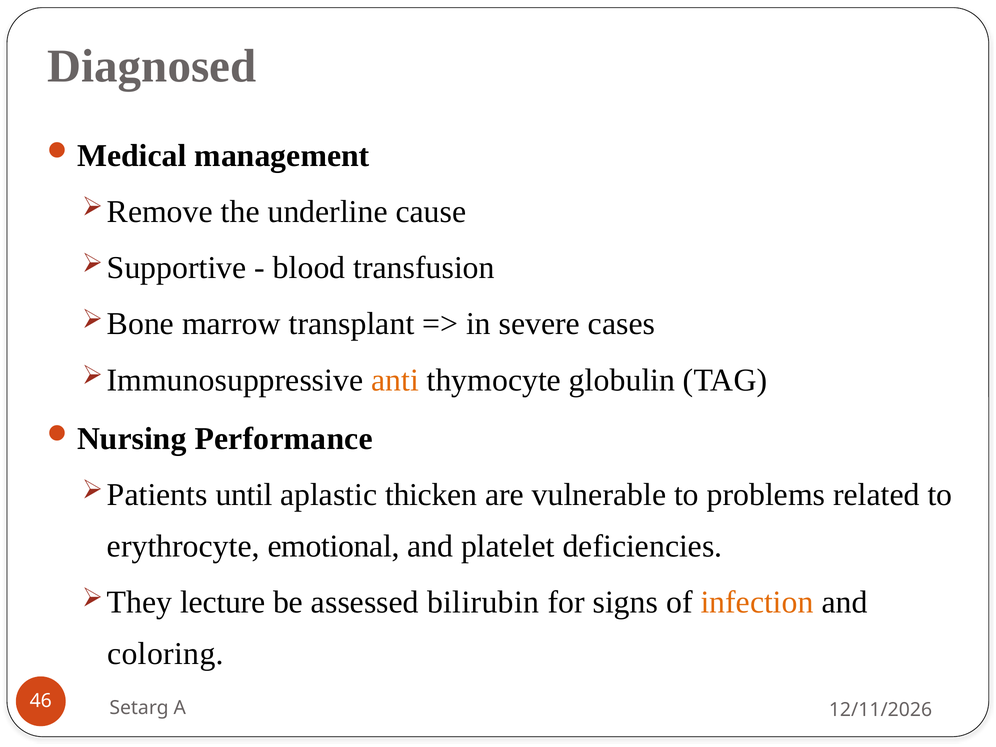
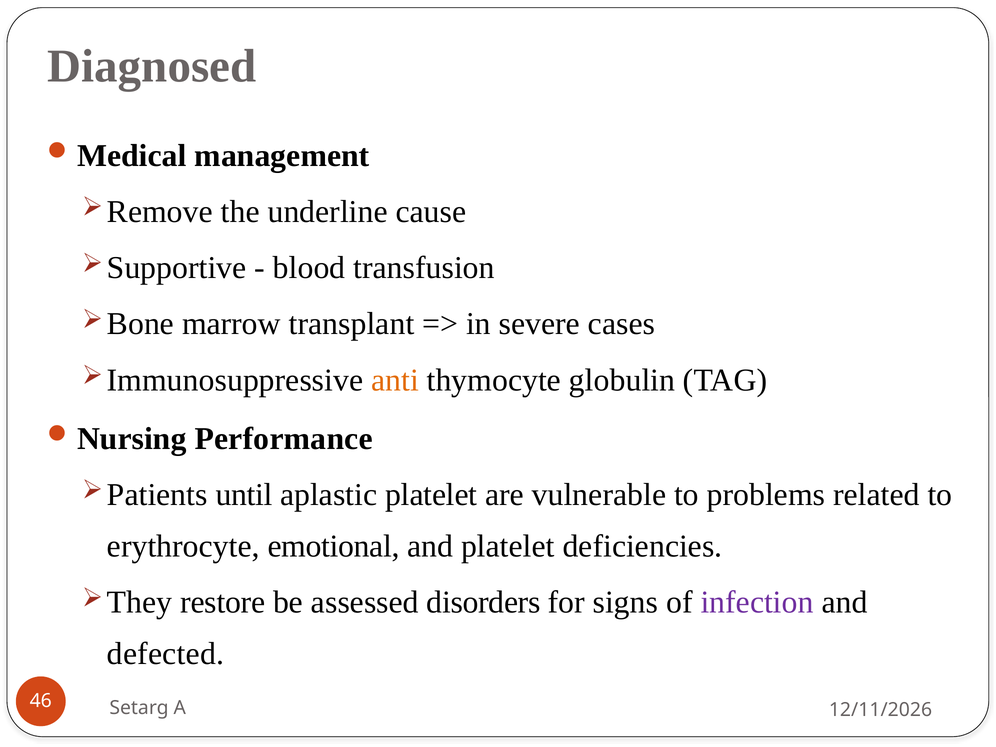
aplastic thicken: thicken -> platelet (431, 495)
lecture: lecture -> restore (223, 602)
bilirubin: bilirubin -> disorders (483, 602)
infection colour: orange -> purple (757, 602)
coloring: coloring -> defected (166, 654)
